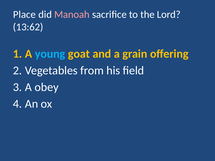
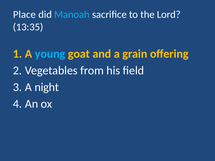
Manoah colour: pink -> light blue (72, 15)
13:62: 13:62 -> 13:35 (28, 27)
obey: obey -> night (47, 87)
